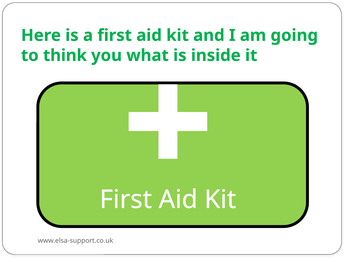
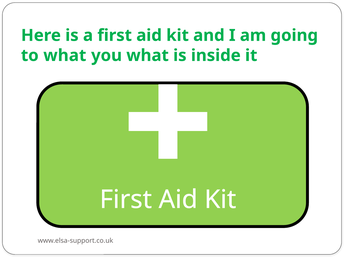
to think: think -> what (65, 55)
